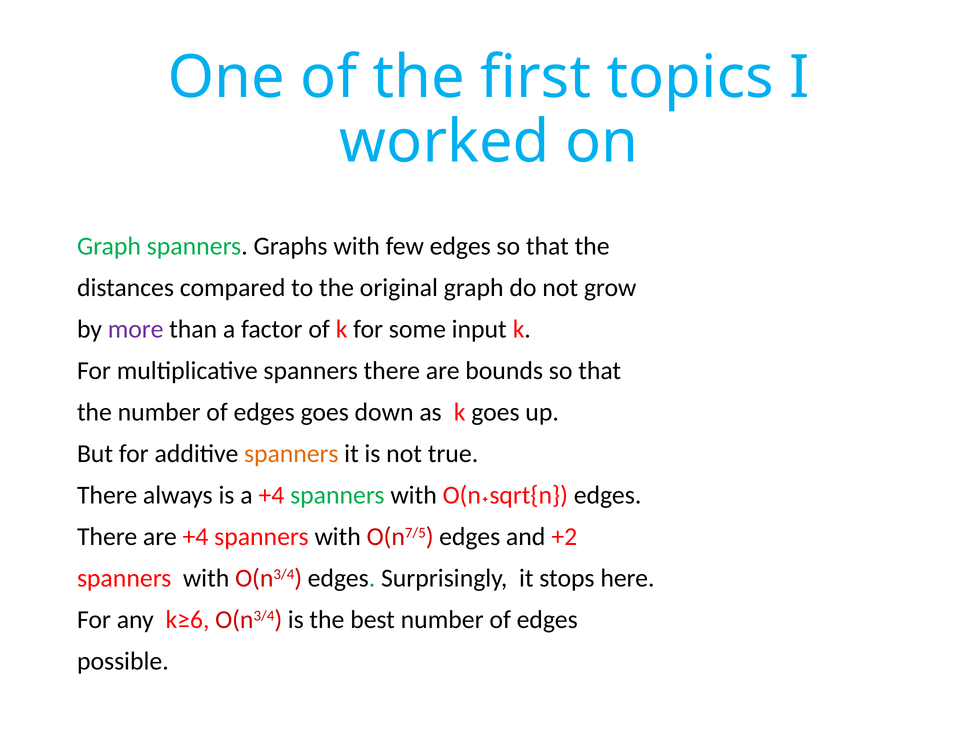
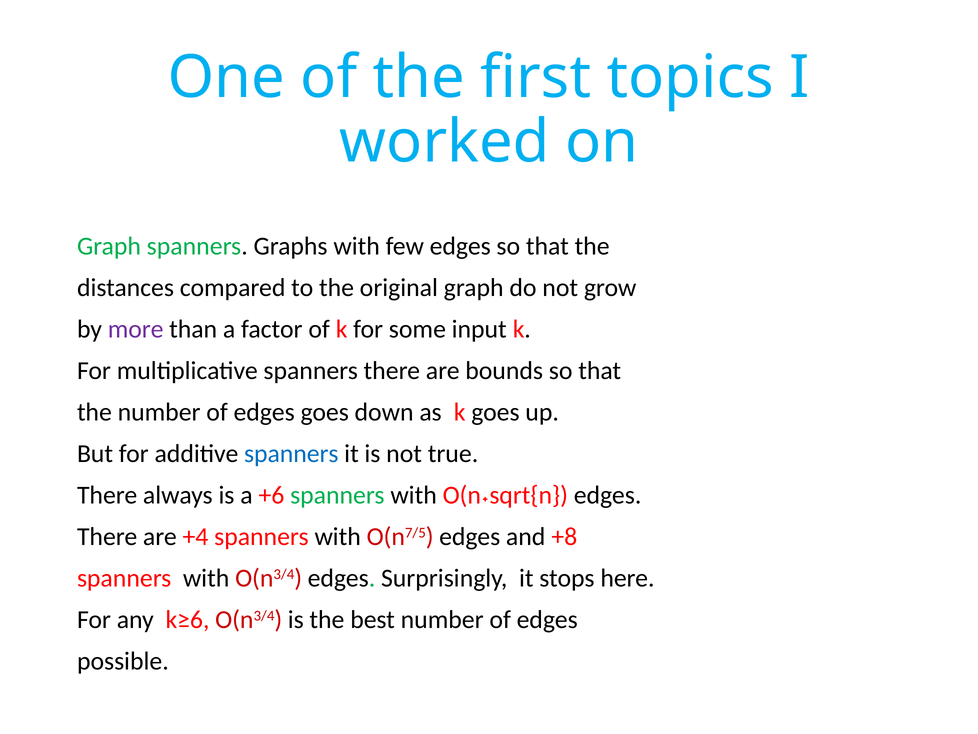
spanners colour: orange -> blue (291, 453)
a +4: +4 -> +6 (272, 495)
+2: +2 -> +8 (564, 536)
